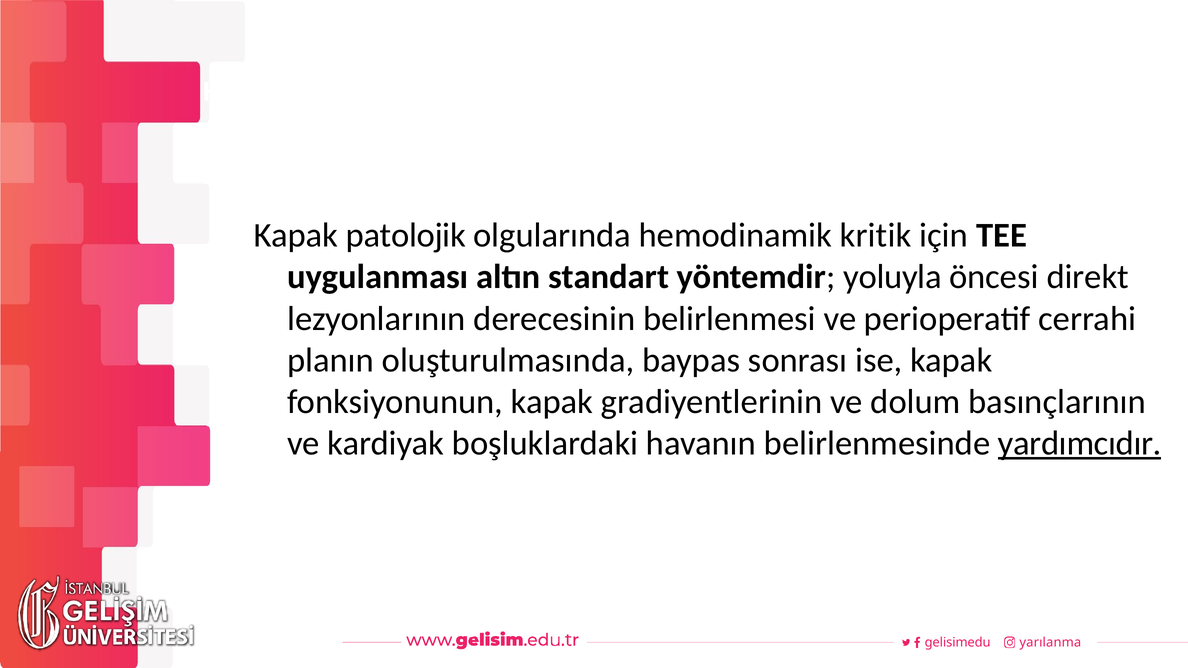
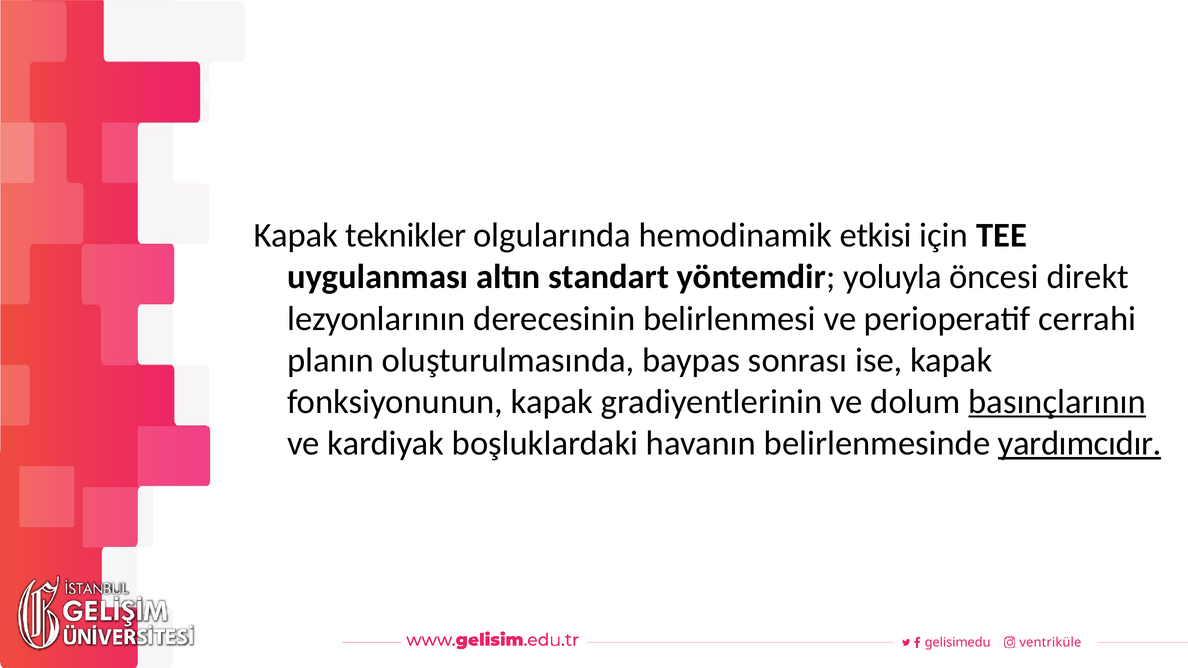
patolojik: patolojik -> teknikler (406, 235)
kritik: kritik -> etkisi (876, 235)
basınçlarının underline: none -> present (1057, 402)
yarılanma: yarılanma -> ventriküle (1050, 643)
